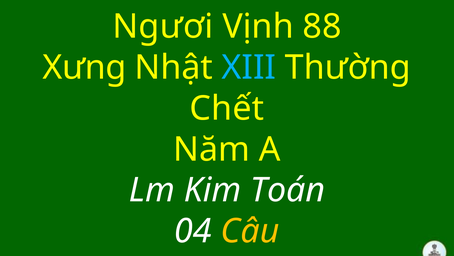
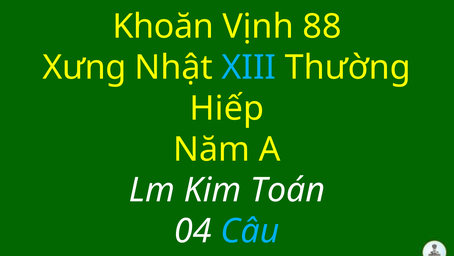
Ngươi: Ngươi -> Khoăn (163, 26)
Chết: Chết -> Hiếp (227, 108)
Câu colour: yellow -> light blue (250, 231)
